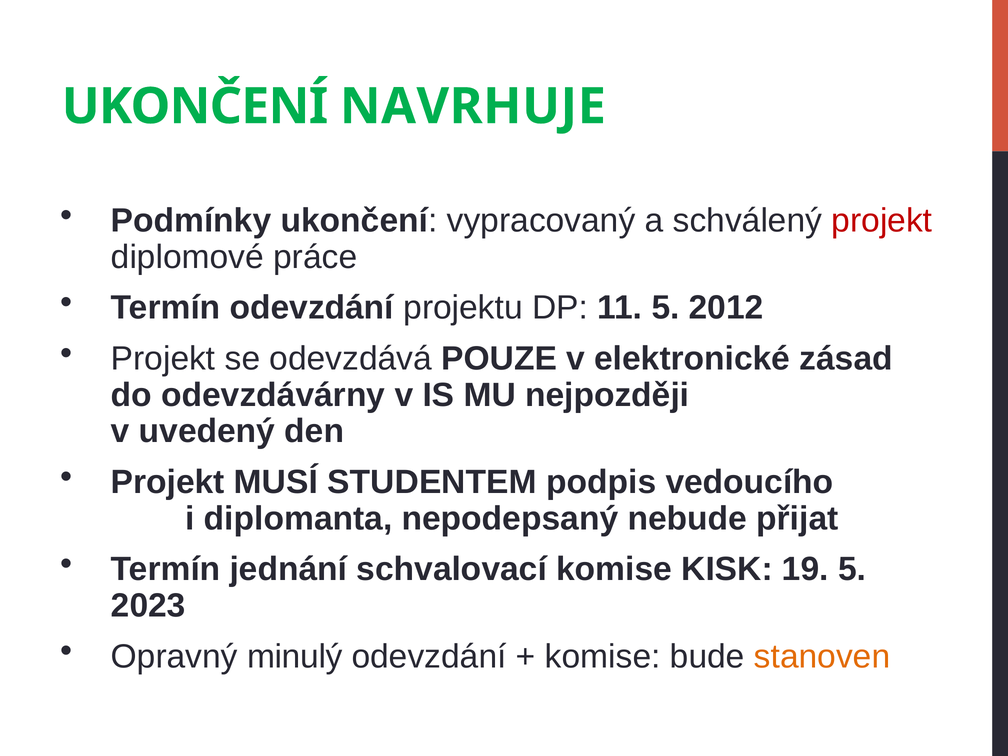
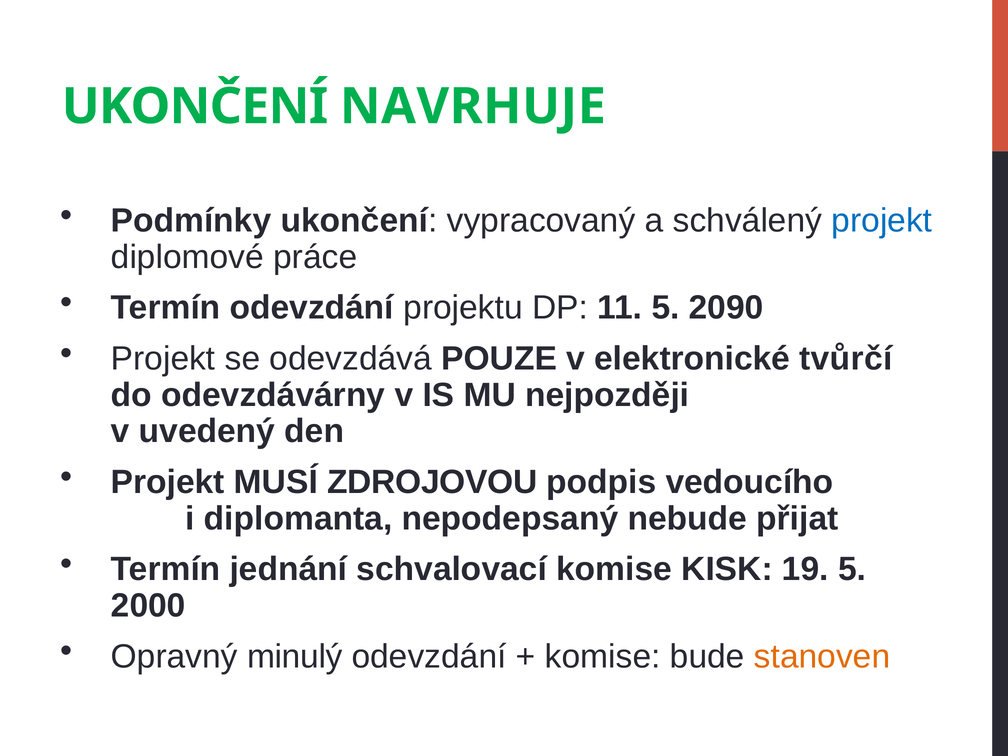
projekt colour: red -> blue (882, 221)
2012: 2012 -> 2090 (726, 308)
zásad: zásad -> tvůrčí (846, 359)
STUDENTEM: STUDENTEM -> ZDROJOVOU (432, 482)
2023: 2023 -> 2000 (148, 606)
